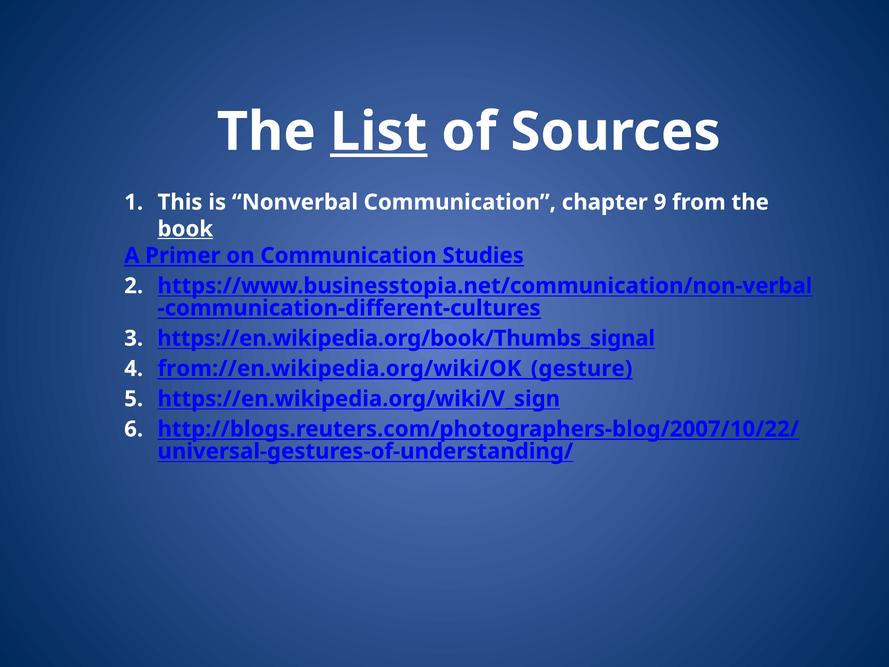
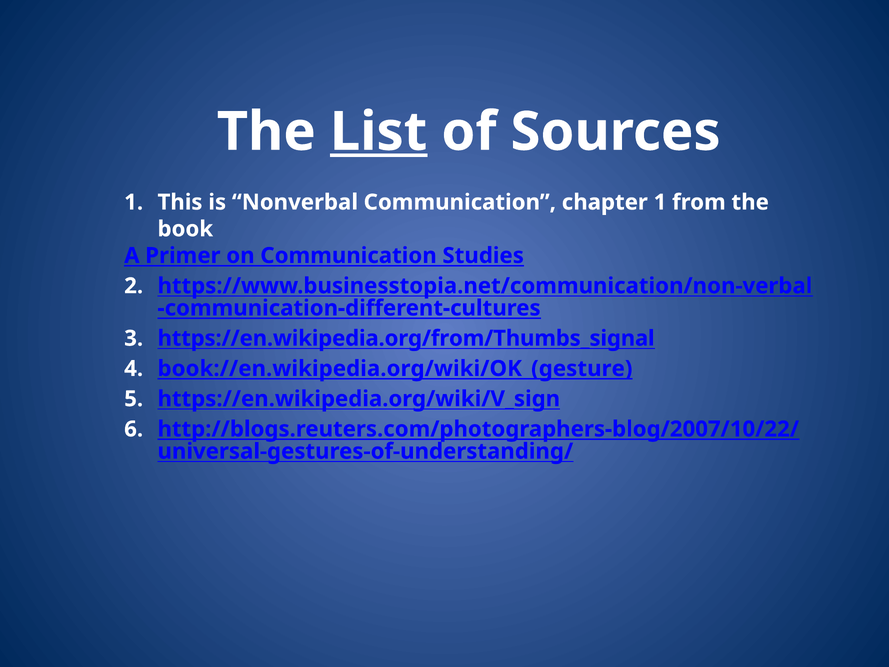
chapter 9: 9 -> 1 (660, 202)
book underline: present -> none (185, 229)
https://en.wikipedia.org/book/Thumbs_signal: https://en.wikipedia.org/book/Thumbs_signal -> https://en.wikipedia.org/from/Thumbs_signal (406, 338)
from://en.wikipedia.org/wiki/OK_(gesture: from://en.wikipedia.org/wiki/OK_(gesture -> book://en.wikipedia.org/wiki/OK_(gesture (395, 368)
